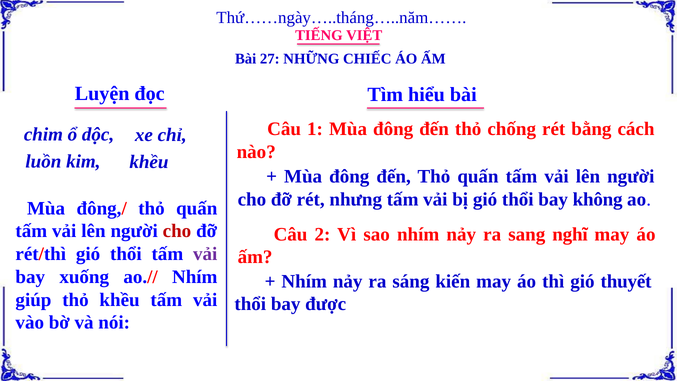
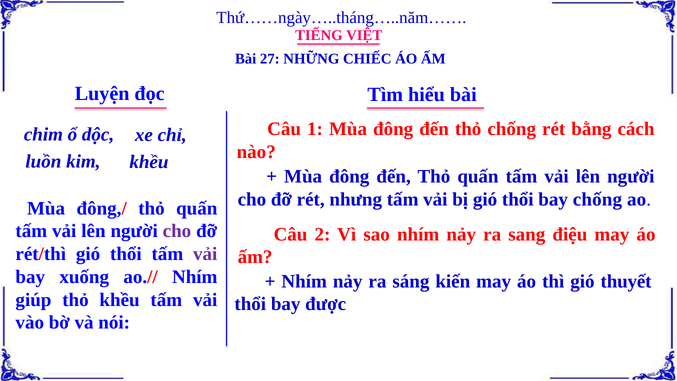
bay không: không -> chống (597, 199)
cho colour: red -> purple (177, 231)
nghĩ: nghĩ -> điệu (570, 234)
